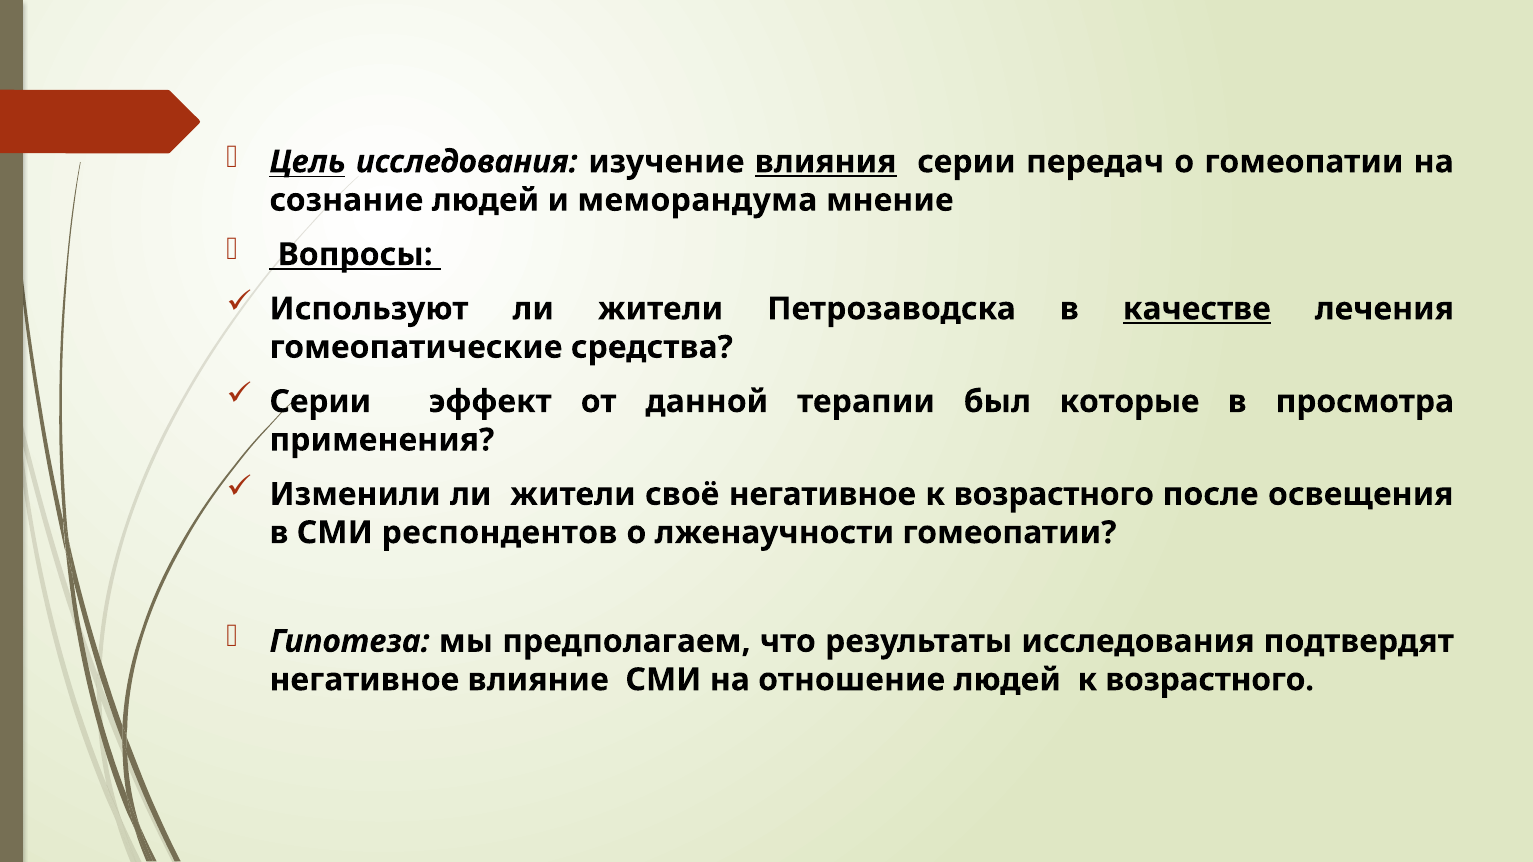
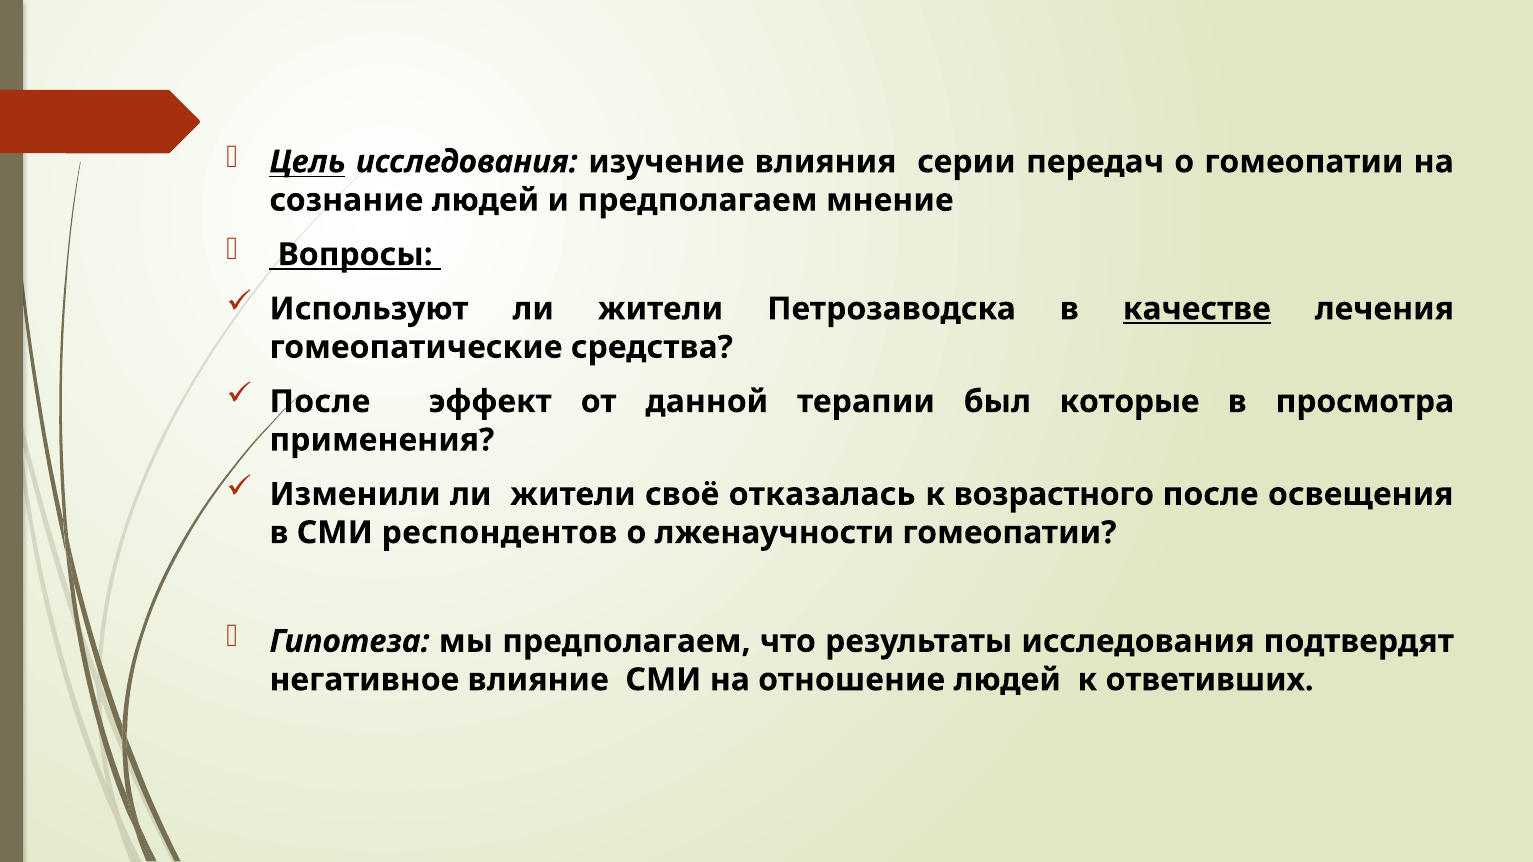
влияния underline: present -> none (826, 162)
и меморандума: меморандума -> предполагаем (697, 200)
Серии: Серии -> После (320, 402)
своё негативное: негативное -> отказалась (822, 494)
людей к возрастного: возрастного -> ответивших (1210, 680)
